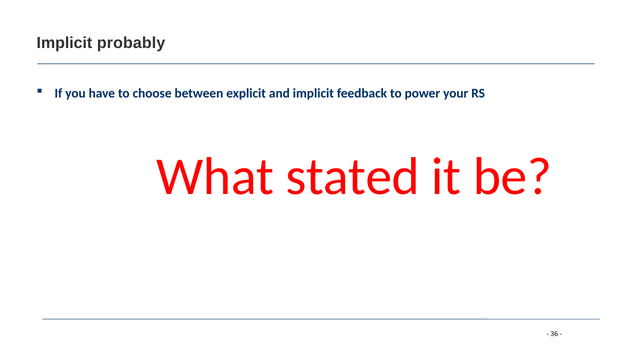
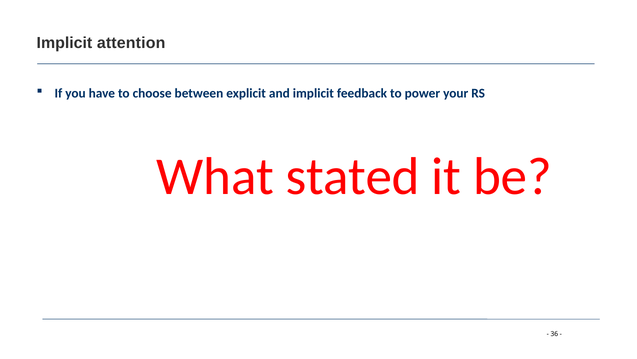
probably: probably -> attention (131, 43)
